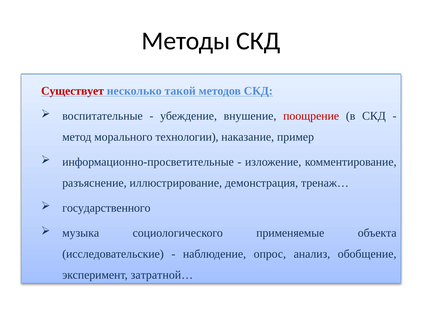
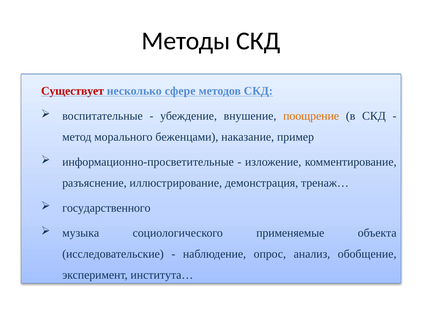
такой: такой -> сфере (180, 91)
поощрение colour: red -> orange (311, 116)
технологии: технологии -> беженцами (187, 137)
затратной…: затратной… -> института… (162, 275)
